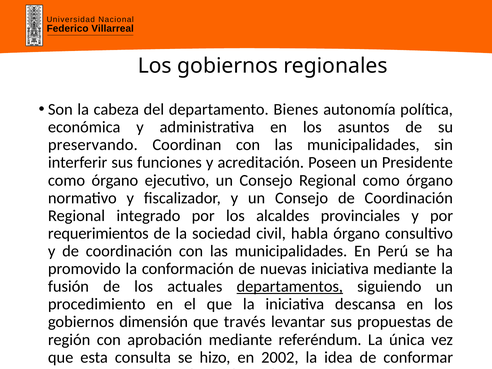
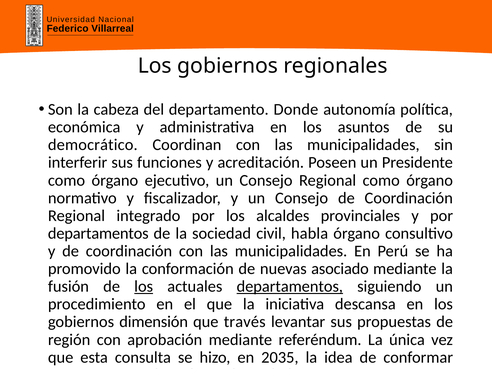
Bienes: Bienes -> Donde (296, 109)
preservando: preservando -> democrático (93, 145)
requerimientos: requerimientos -> departamentos (98, 233)
nuevas iniciativa: iniciativa -> asociado (340, 269)
los underline: none -> present (144, 286)
2002: 2002 -> 2035 (280, 357)
